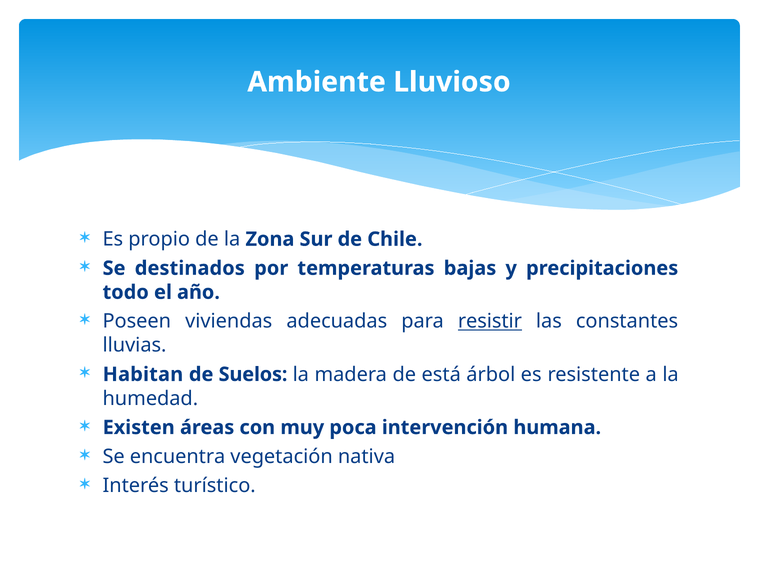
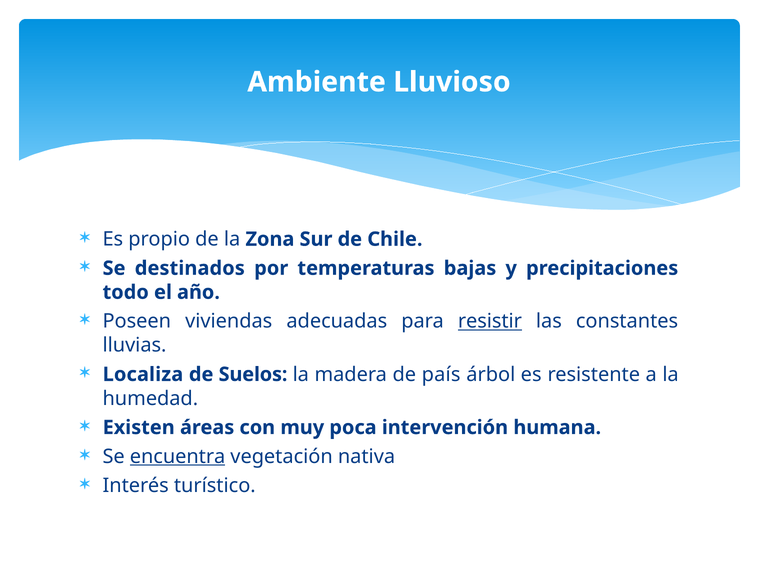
Habitan: Habitan -> Localiza (143, 374)
está: está -> país (441, 374)
encuentra underline: none -> present (178, 456)
